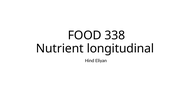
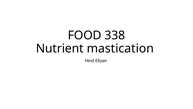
longitudinal: longitudinal -> mastication (120, 48)
